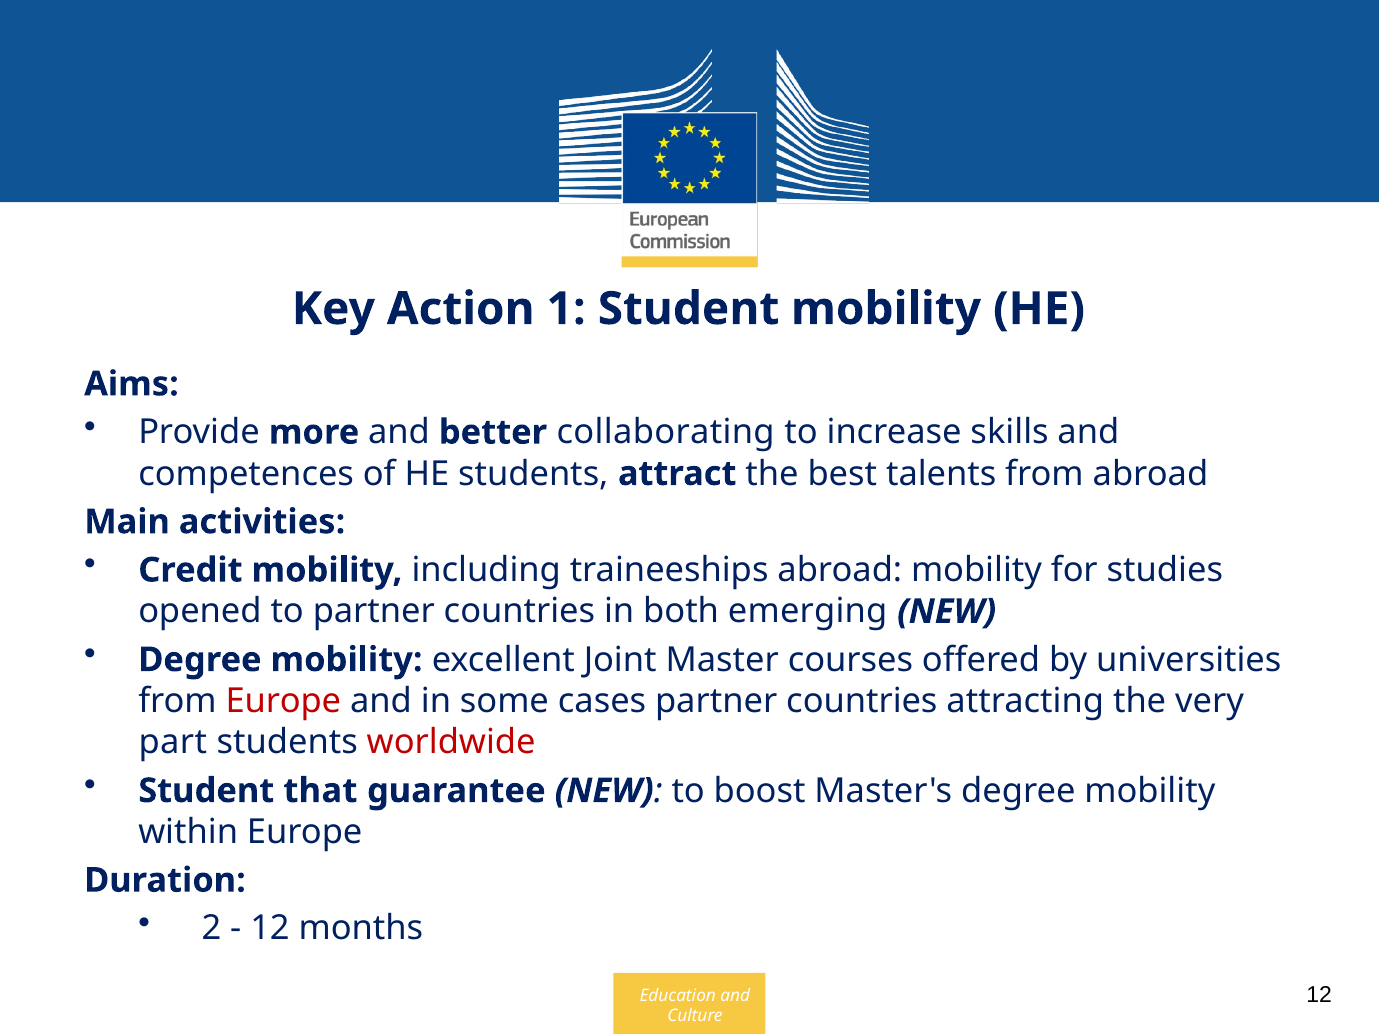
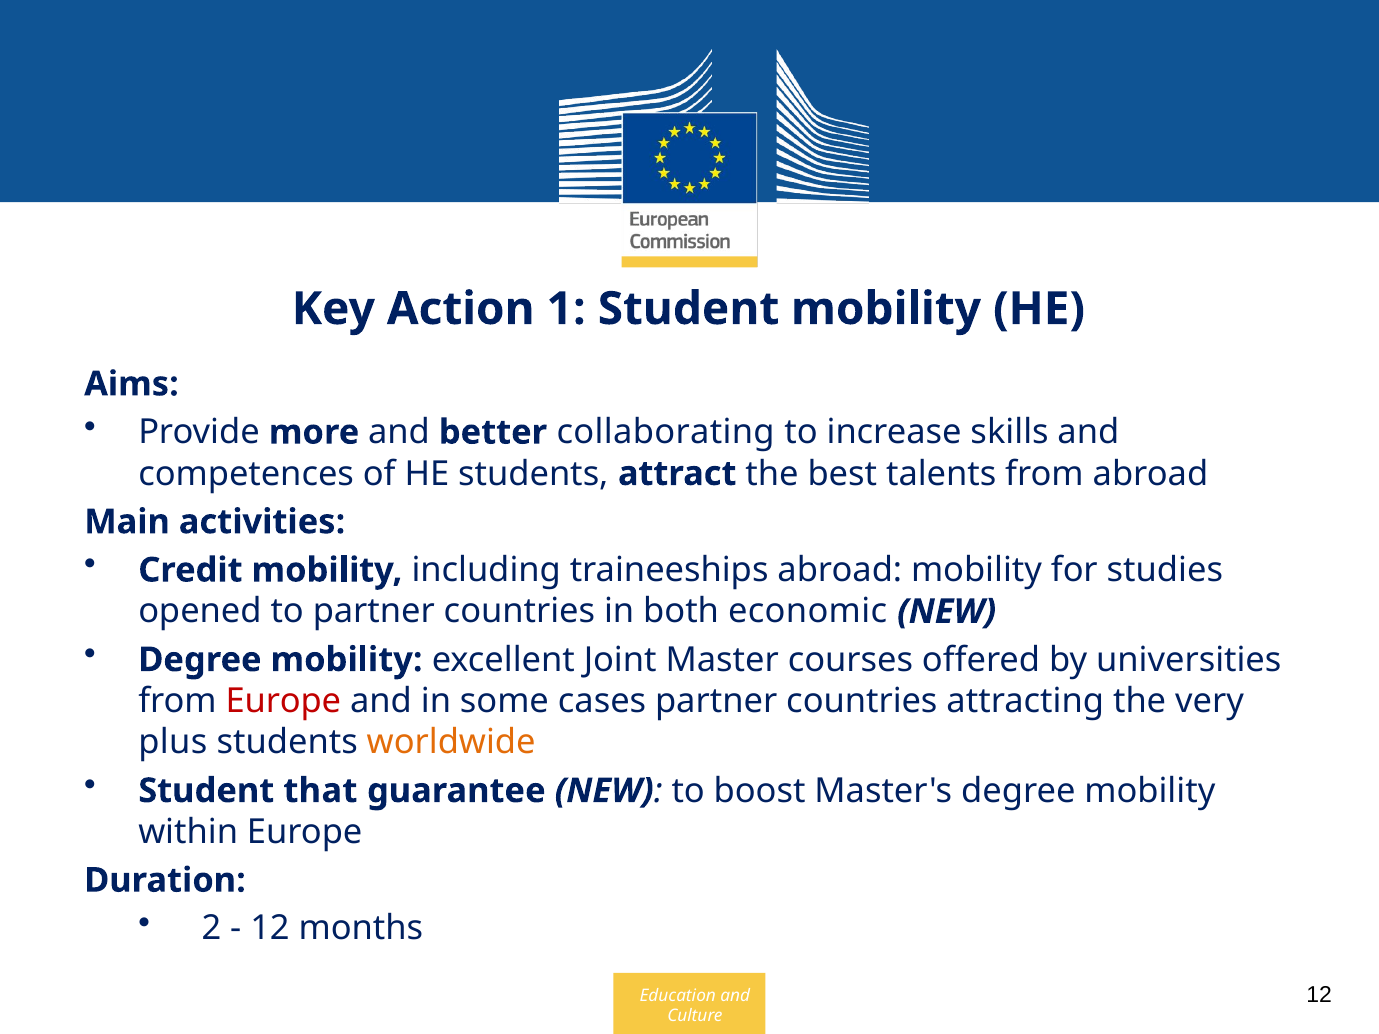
emerging: emerging -> economic (808, 612)
part: part -> plus (173, 743)
worldwide colour: red -> orange (451, 743)
